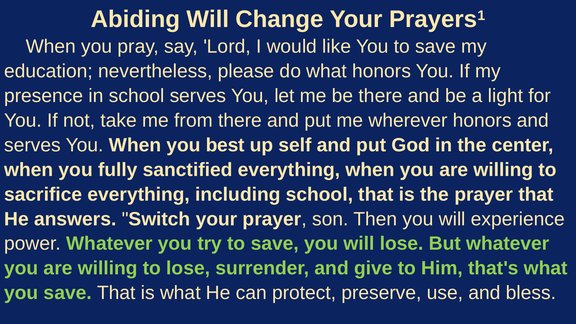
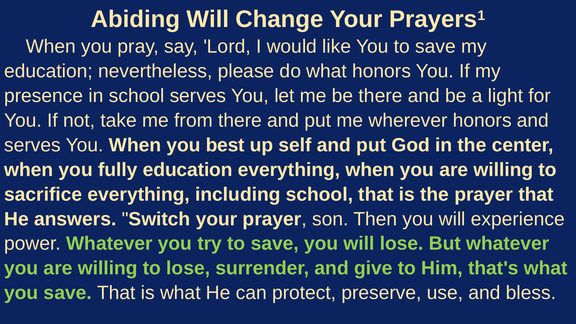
fully sanctified: sanctified -> education (188, 170)
